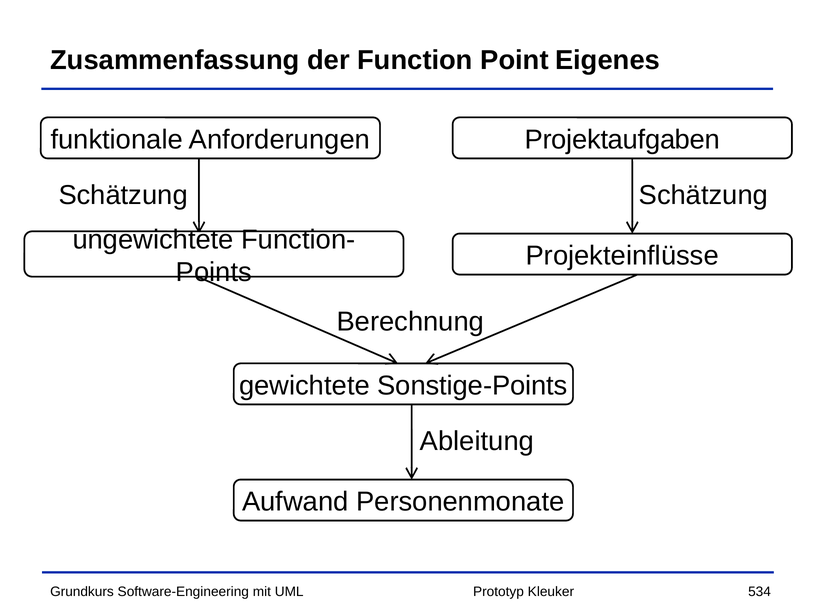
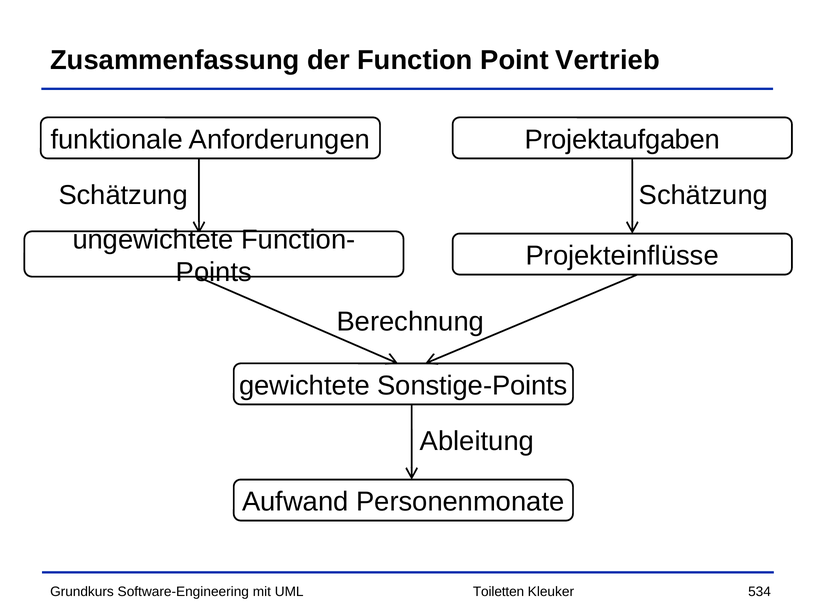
Eigenes: Eigenes -> Vertrieb (608, 60)
Prototyp: Prototyp -> Toiletten (499, 593)
